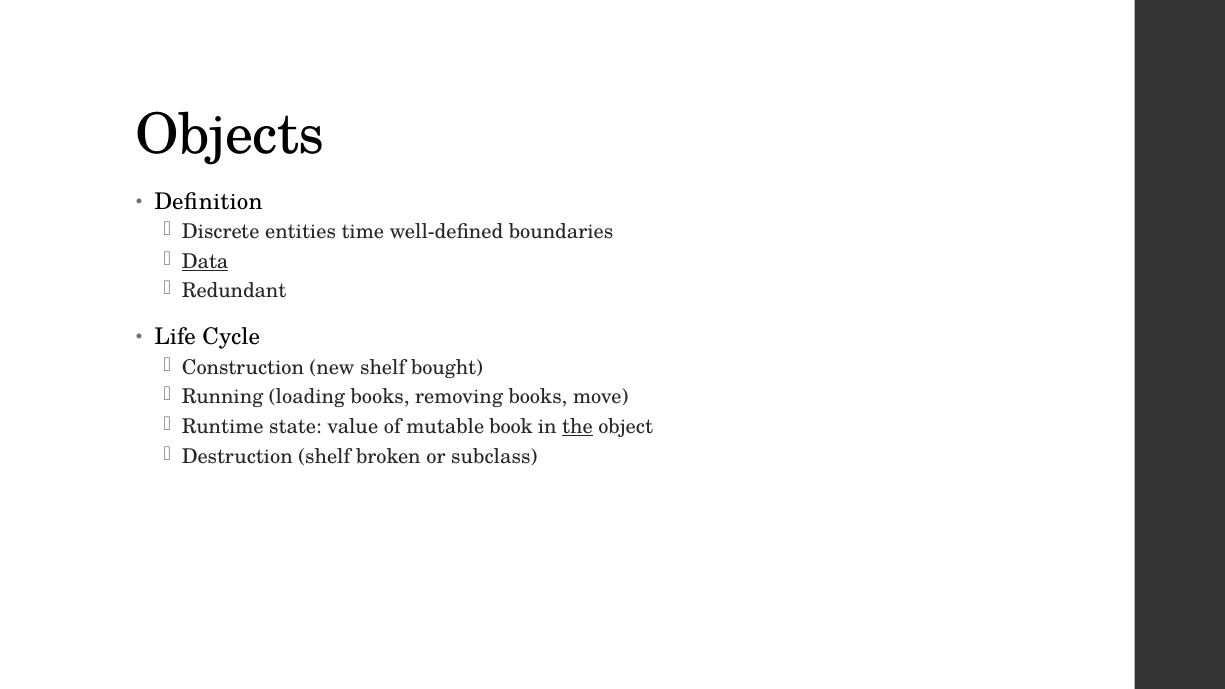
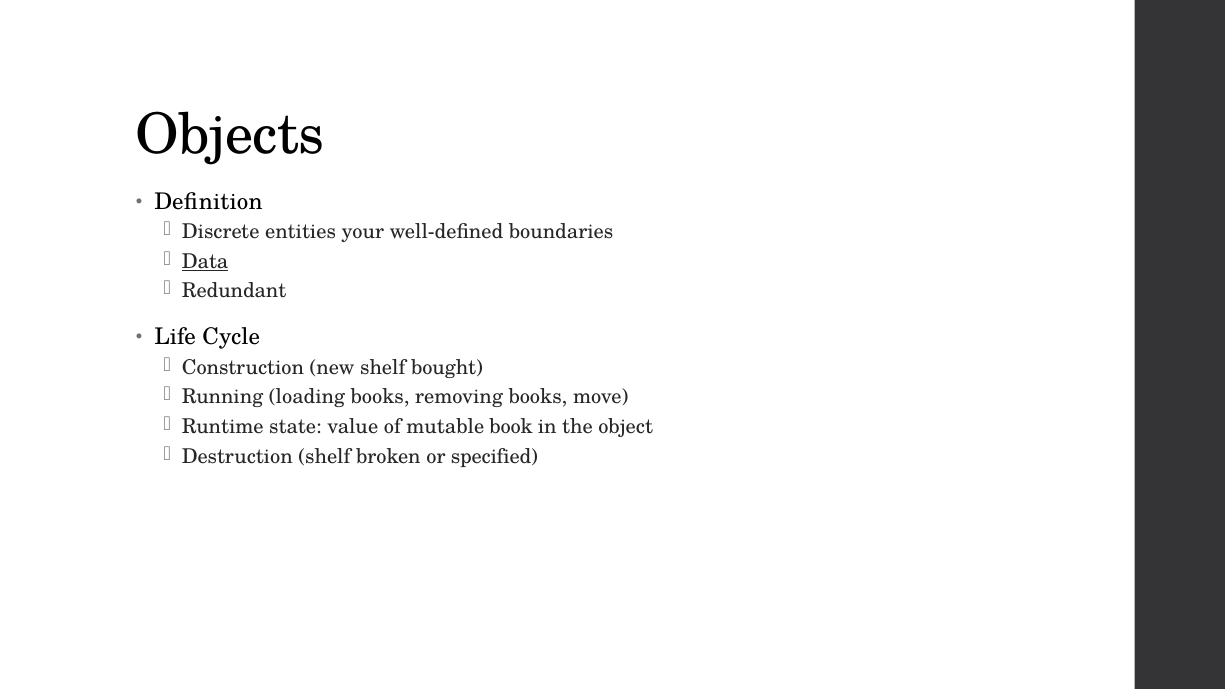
time: time -> your (363, 232)
the underline: present -> none (577, 427)
subclass: subclass -> specified (494, 457)
